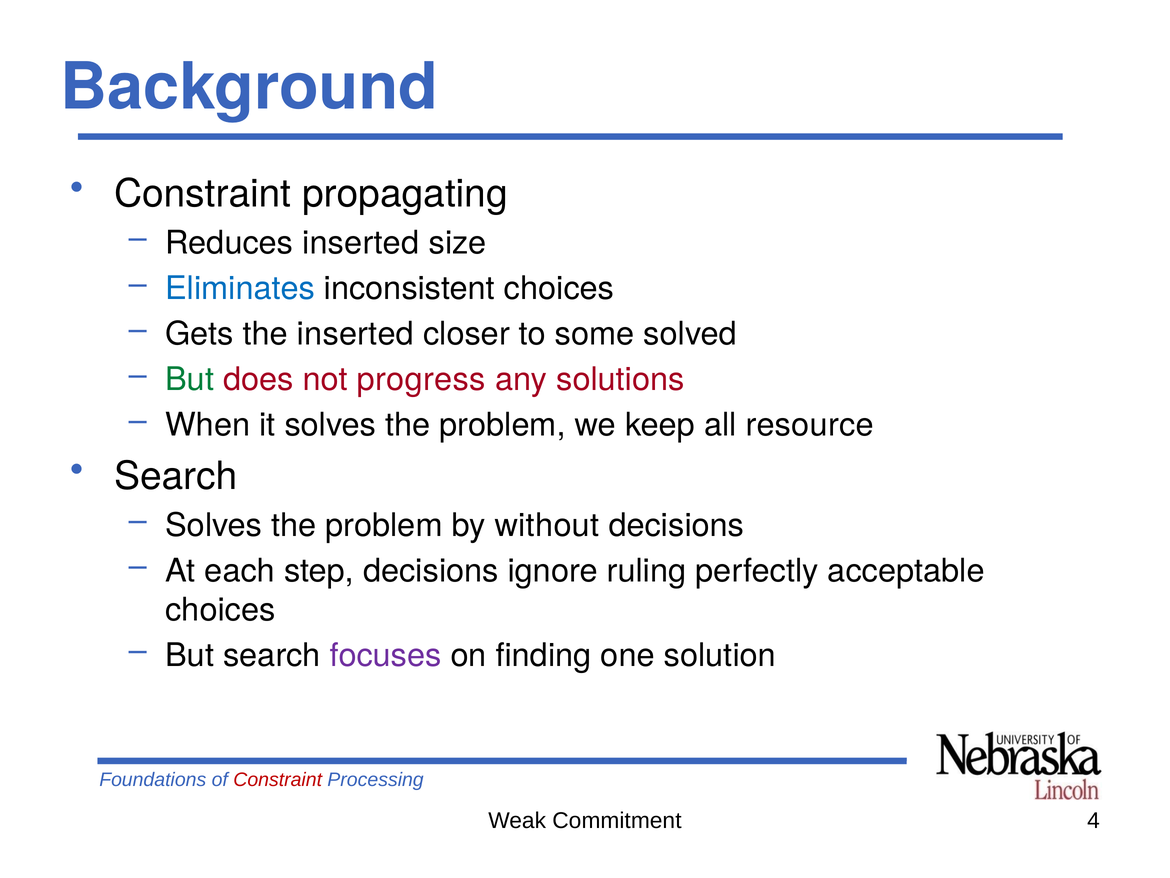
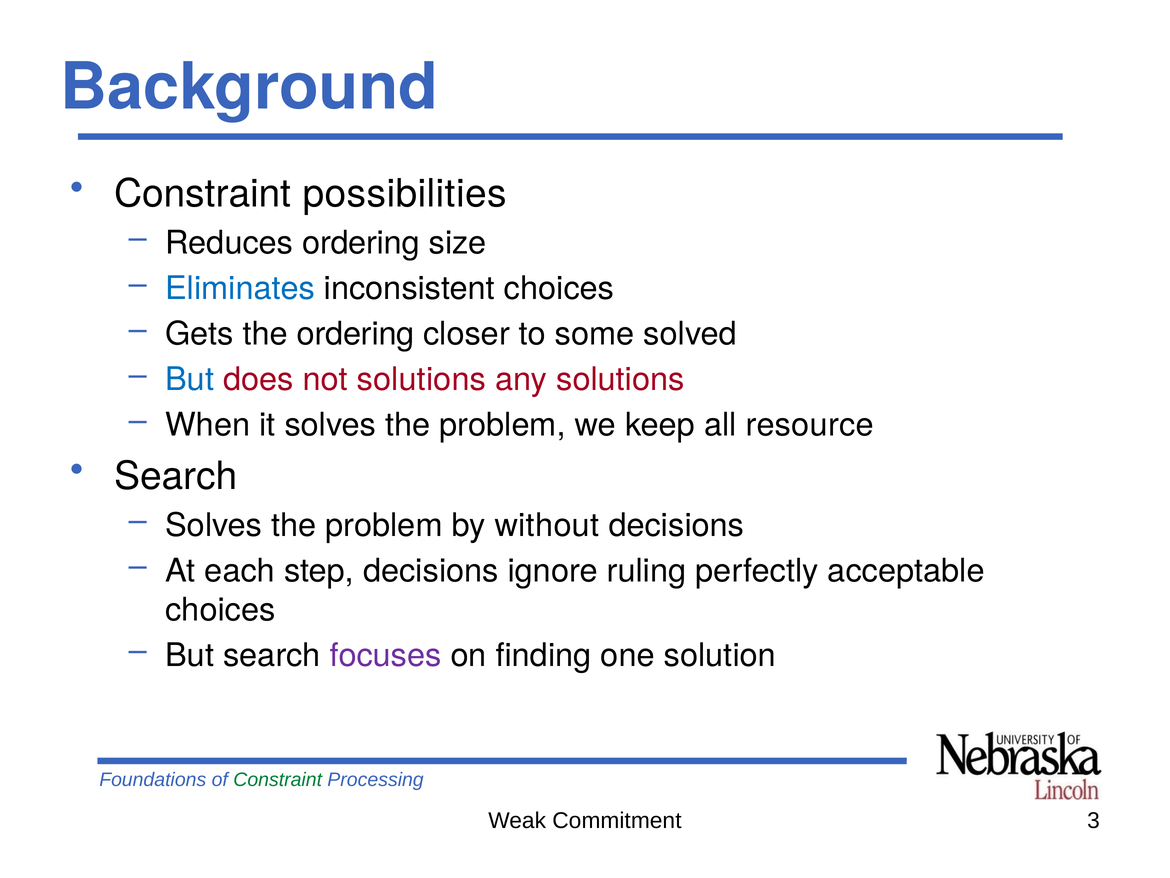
propagating: propagating -> possibilities (405, 194)
Reduces inserted: inserted -> ordering (361, 243)
the inserted: inserted -> ordering (356, 334)
But colour: green -> blue (190, 379)
not progress: progress -> solutions (421, 379)
Constraint colour: red -> green (278, 779)
4: 4 -> 3 (1093, 820)
